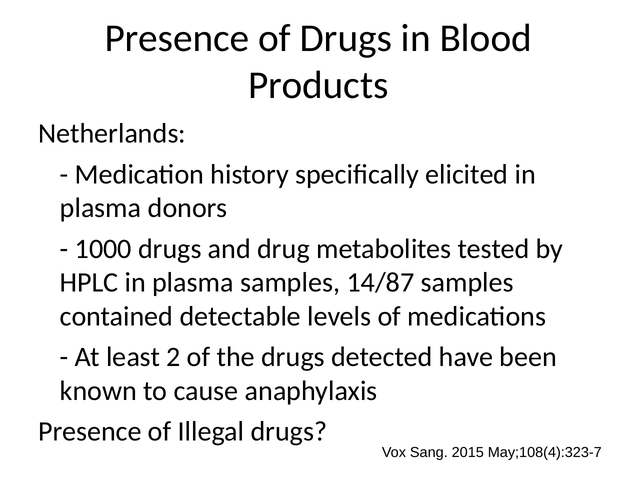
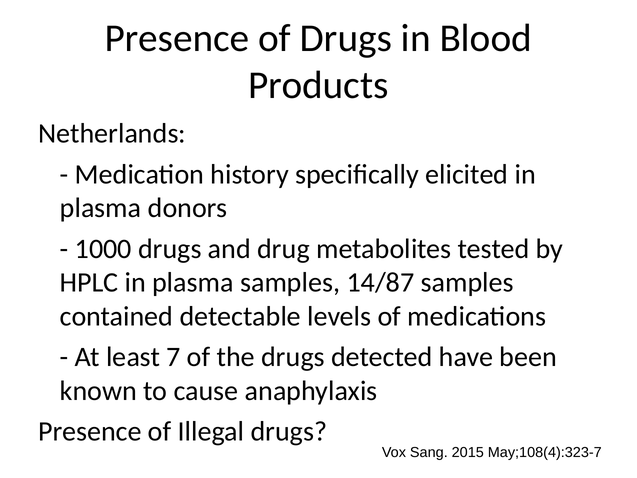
2: 2 -> 7 (173, 357)
